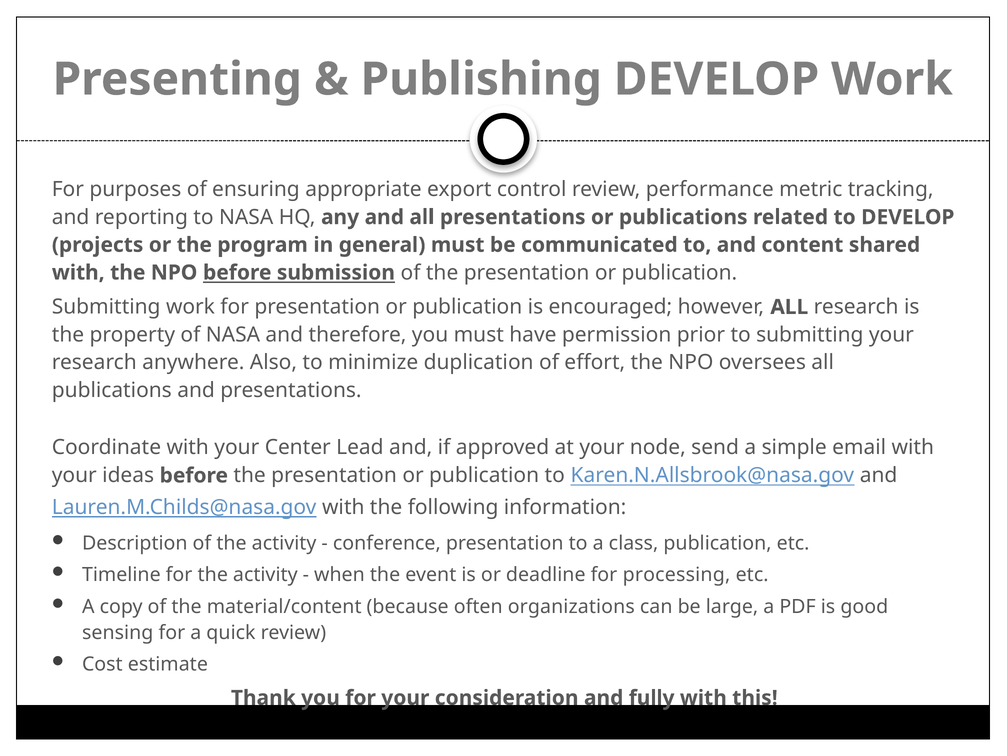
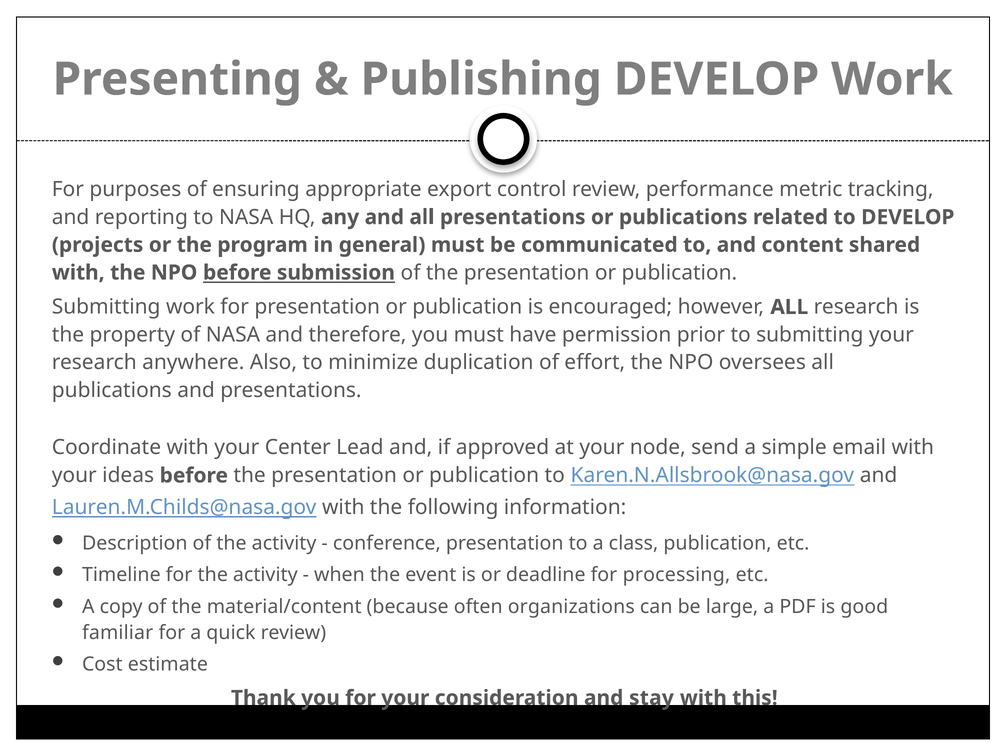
sensing: sensing -> familiar (118, 632)
fully: fully -> stay (651, 697)
